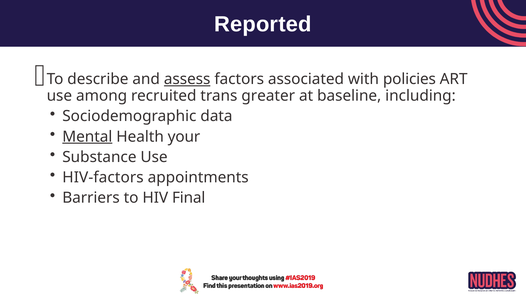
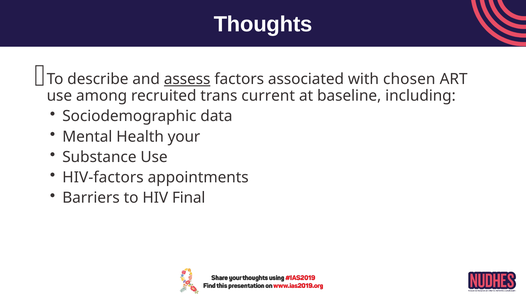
Reported: Reported -> Thoughts (263, 24)
policies: policies -> chosen (409, 79)
greater: greater -> current (268, 96)
Mental underline: present -> none (87, 137)
